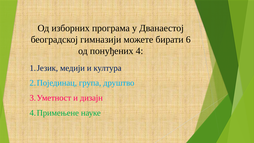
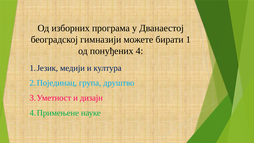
6: 6 -> 1 (188, 39)
